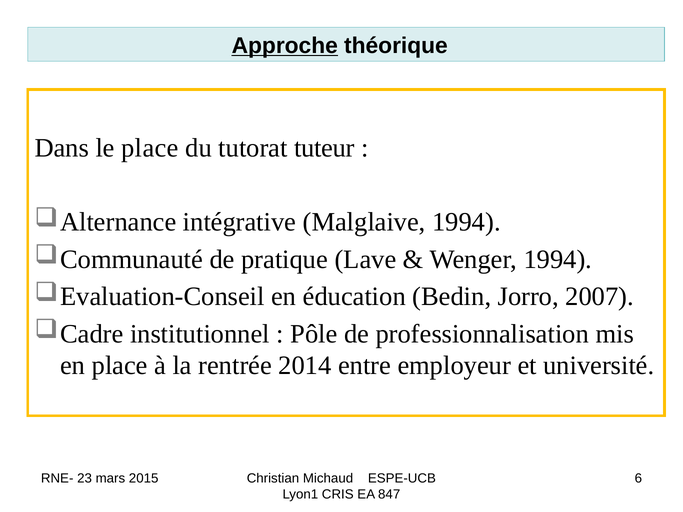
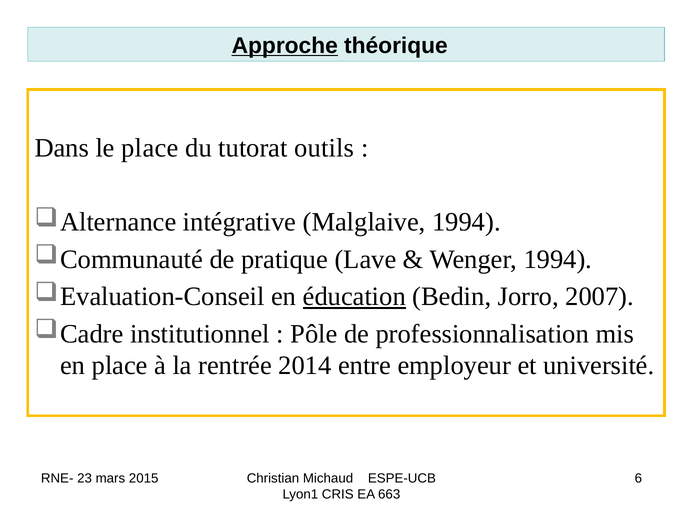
tuteur: tuteur -> outils (324, 148)
éducation underline: none -> present (354, 297)
847: 847 -> 663 (389, 495)
